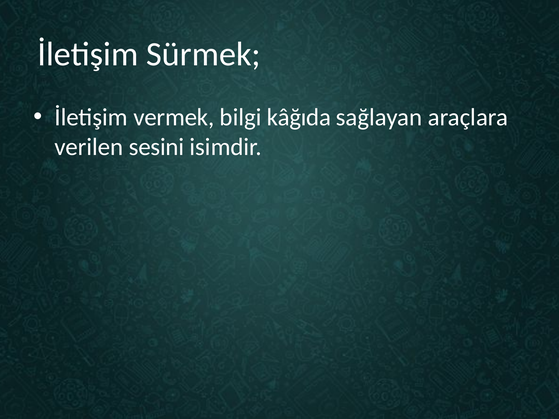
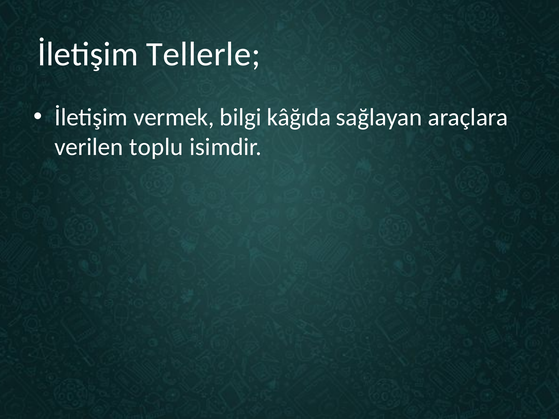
Sürmek: Sürmek -> Tellerle (203, 54)
sesini: sesini -> toplu (156, 147)
